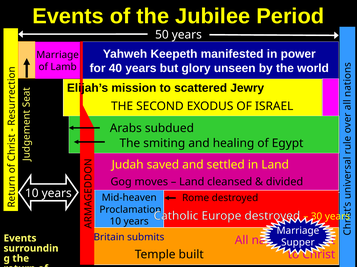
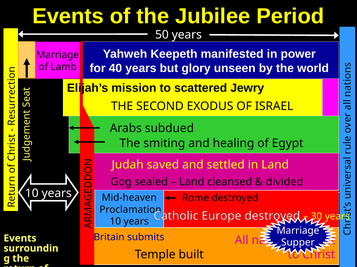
moves: moves -> sealed (151, 182)
